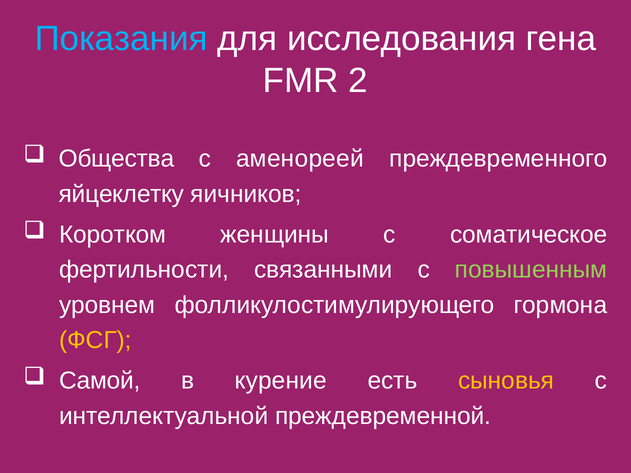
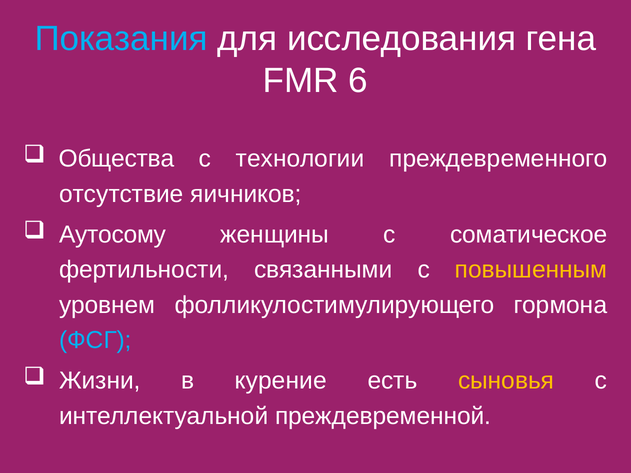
2: 2 -> 6 (358, 81)
аменореей: аменореей -> технологии (300, 159)
яйцеклетку: яйцеклетку -> отсутствие (121, 194)
Коротком: Коротком -> Аутосому (113, 235)
повышенным colour: light green -> yellow (531, 270)
ФСГ colour: yellow -> light blue (95, 340)
Самой: Самой -> Жизни (100, 381)
